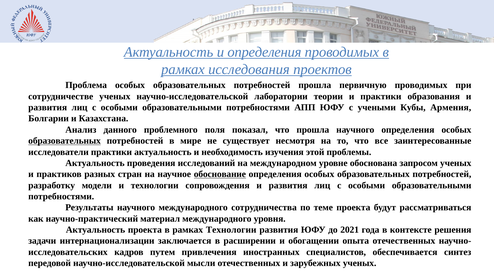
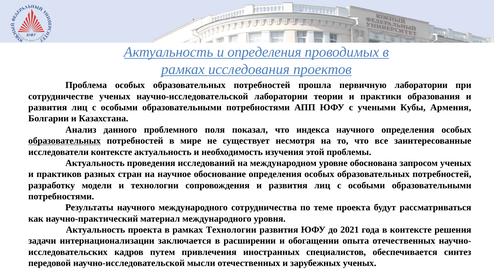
первичную проводимых: проводимых -> лаборатории (421, 85)
что прошла: прошла -> индекса (313, 130)
исследователи практики: практики -> контексте (112, 152)
обоснование underline: present -> none (220, 174)
